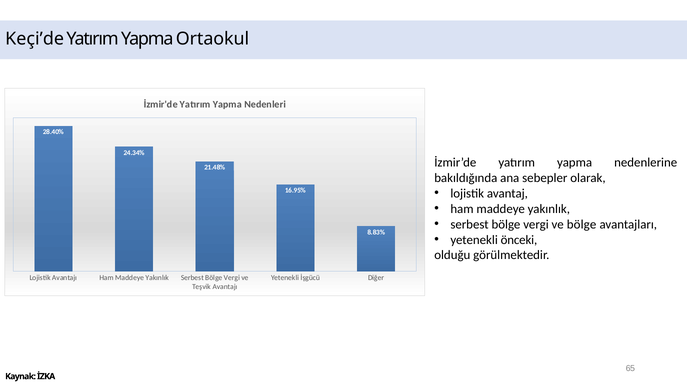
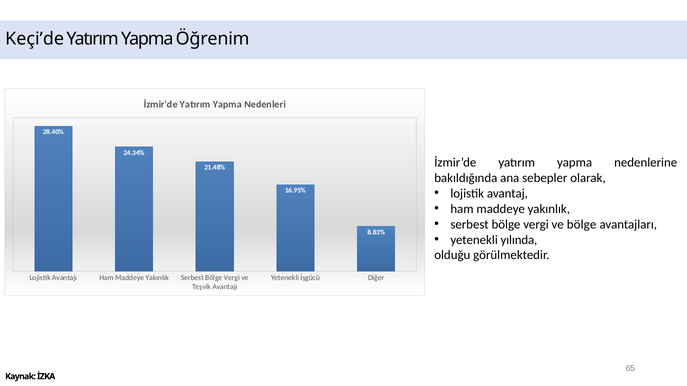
Ortaokul: Ortaokul -> Öğrenim (213, 39)
önceki: önceki -> yılında (519, 240)
